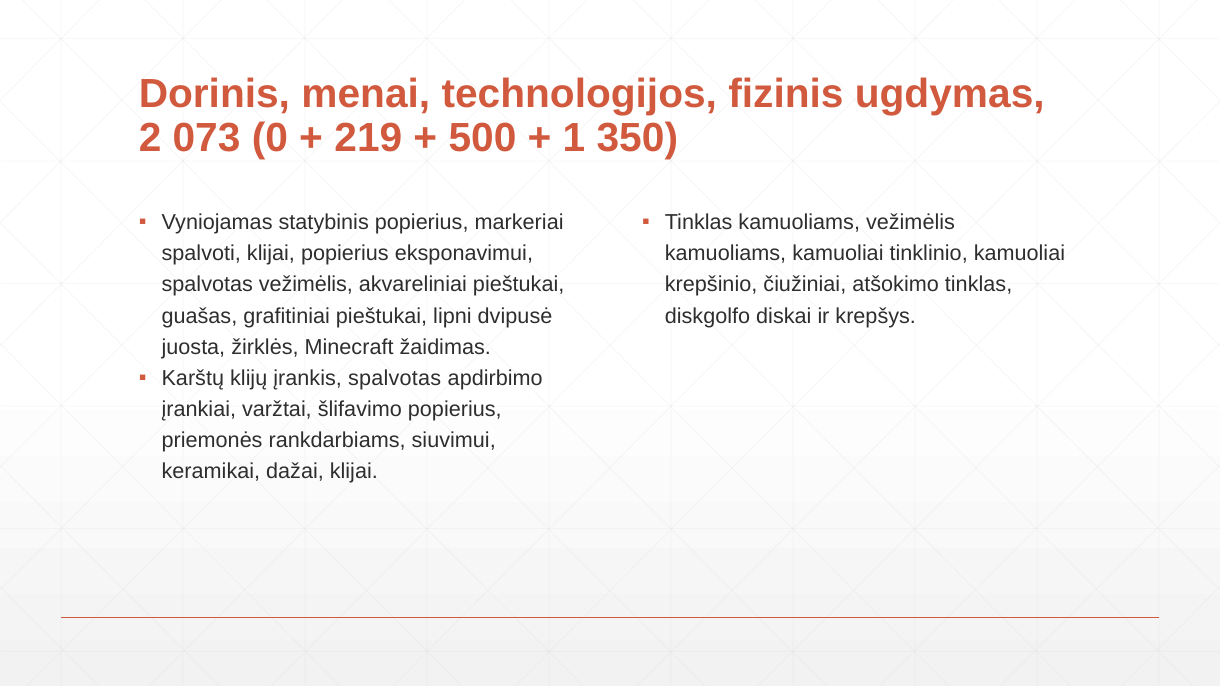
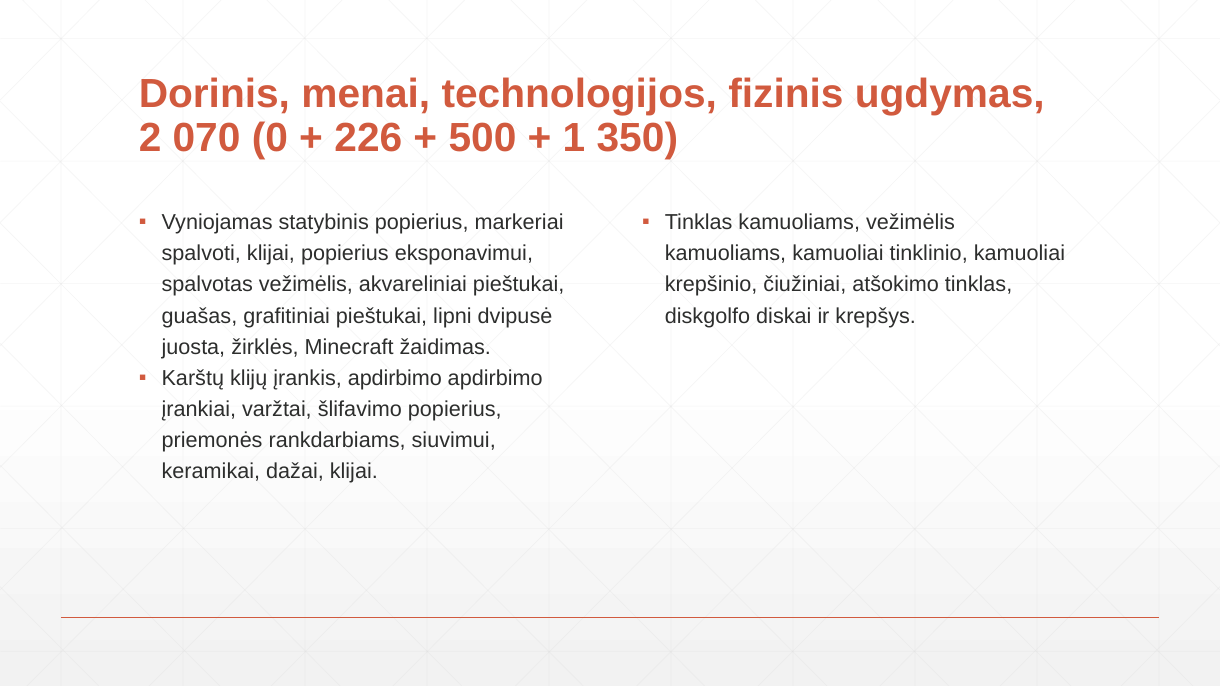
073: 073 -> 070 (207, 138)
219: 219 -> 226 (368, 138)
įrankis spalvotas: spalvotas -> apdirbimo (395, 378)
